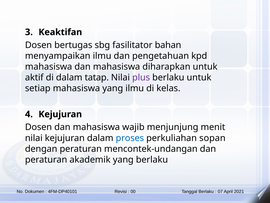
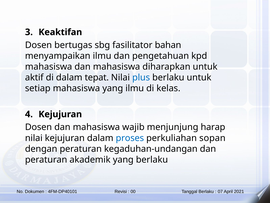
tatap: tatap -> tepat (97, 77)
plus colour: purple -> blue (141, 77)
menit: menit -> harap (213, 127)
mencontek-undangan: mencontek-undangan -> kegaduhan-undangan (151, 149)
